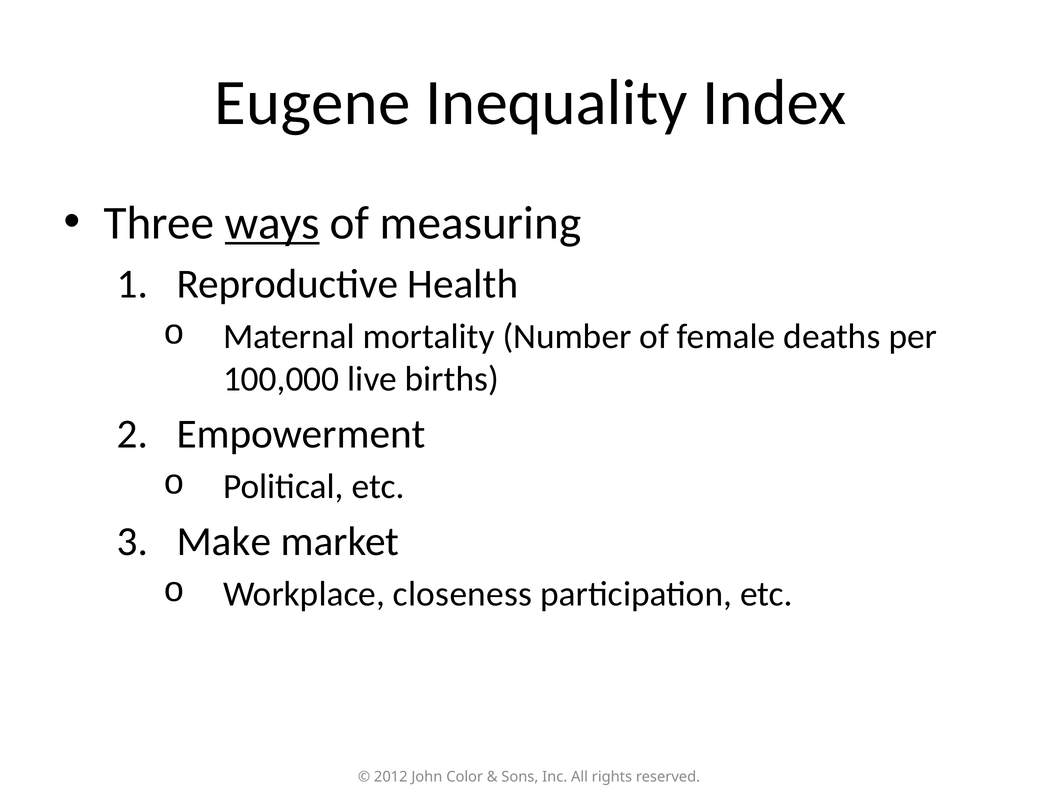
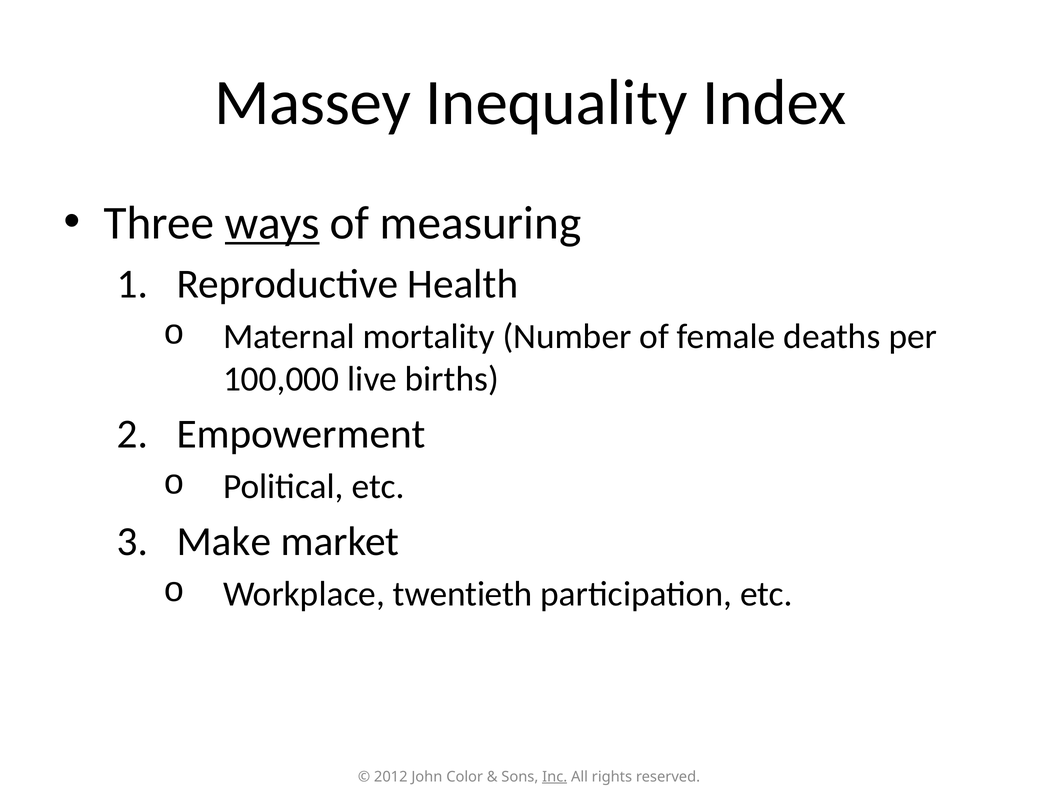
Eugene: Eugene -> Massey (313, 103)
closeness: closeness -> twentieth (463, 594)
Inc underline: none -> present (555, 776)
